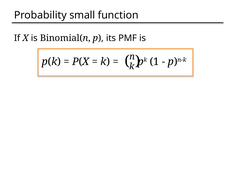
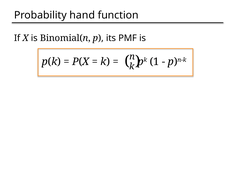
small: small -> hand (82, 15)
